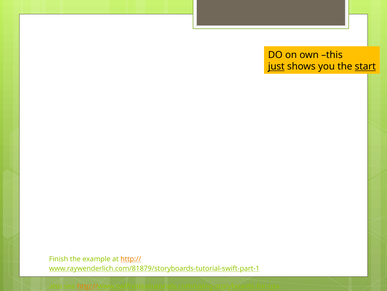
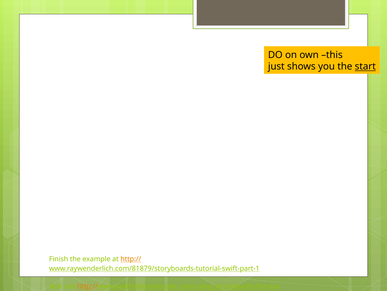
just underline: present -> none (276, 66)
